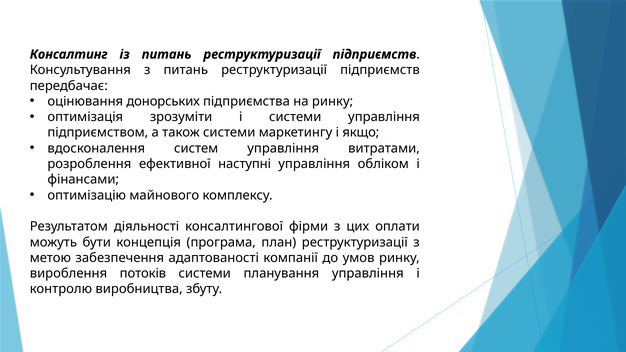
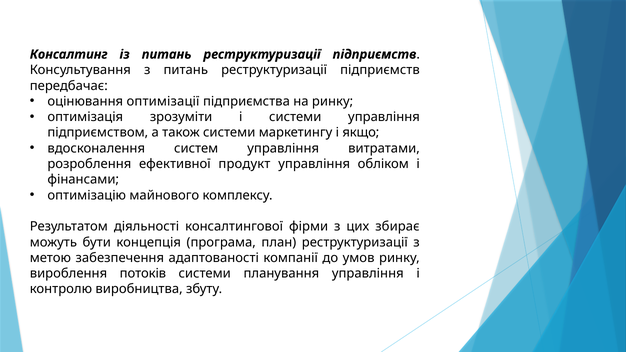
донорських: донорських -> оптимізації (163, 101)
наступні: наступні -> продукт (244, 164)
оплати: оплати -> збирає (397, 227)
